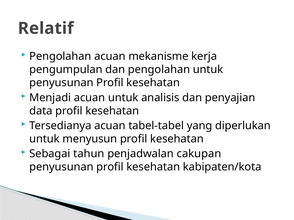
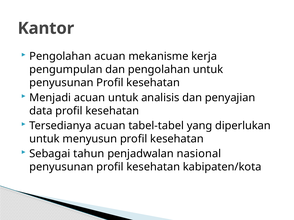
Relatif: Relatif -> Kantor (46, 28)
cakupan: cakupan -> nasional (199, 154)
